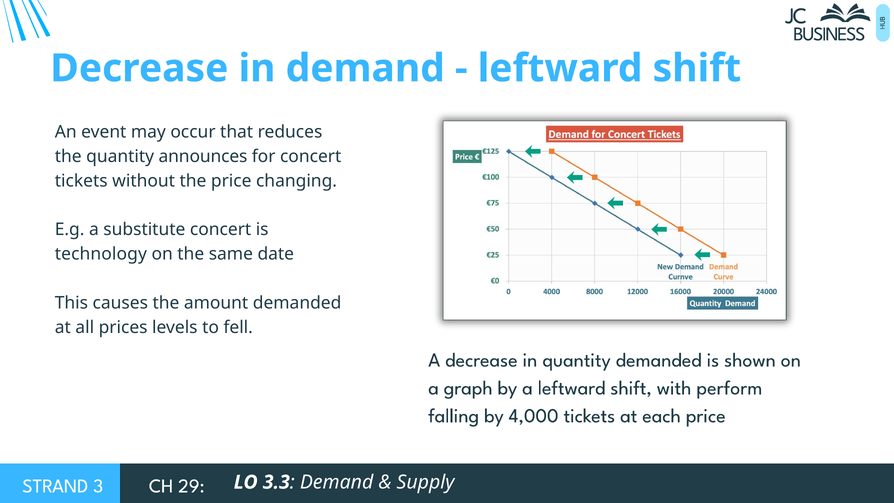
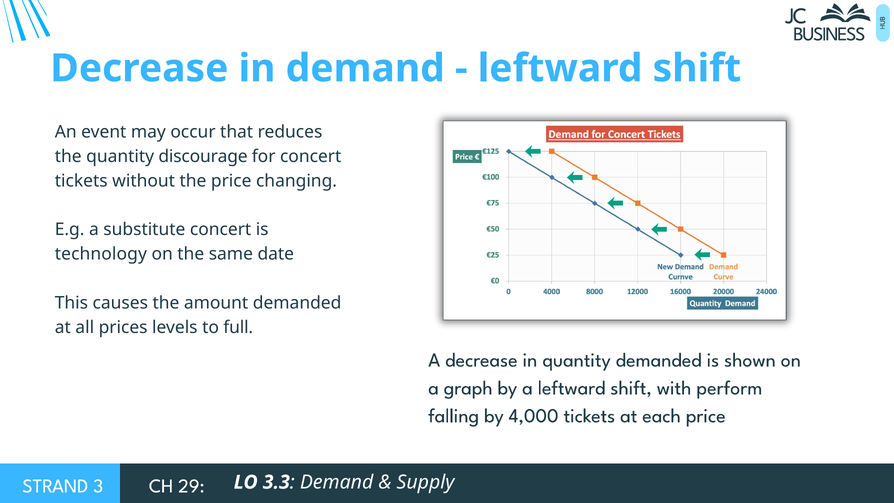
announces: announces -> discourage (203, 157)
fell: fell -> full (238, 327)
